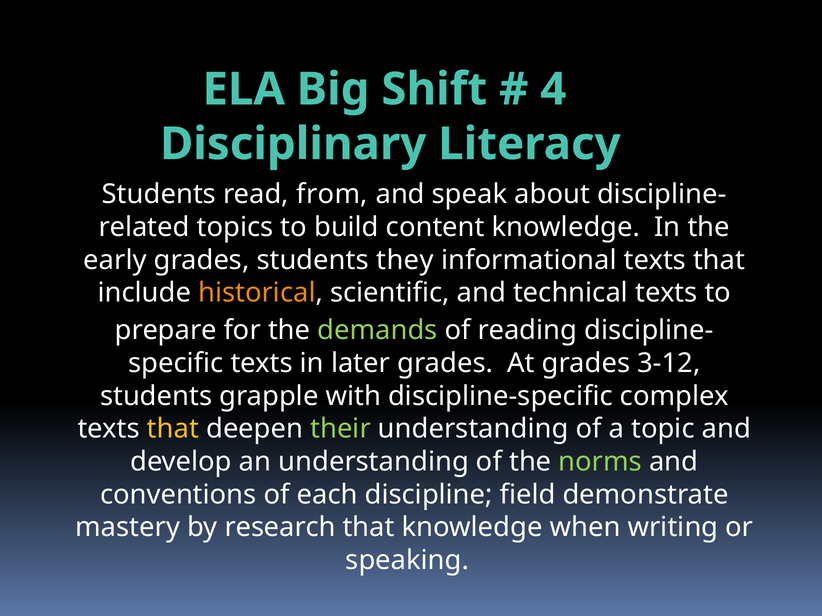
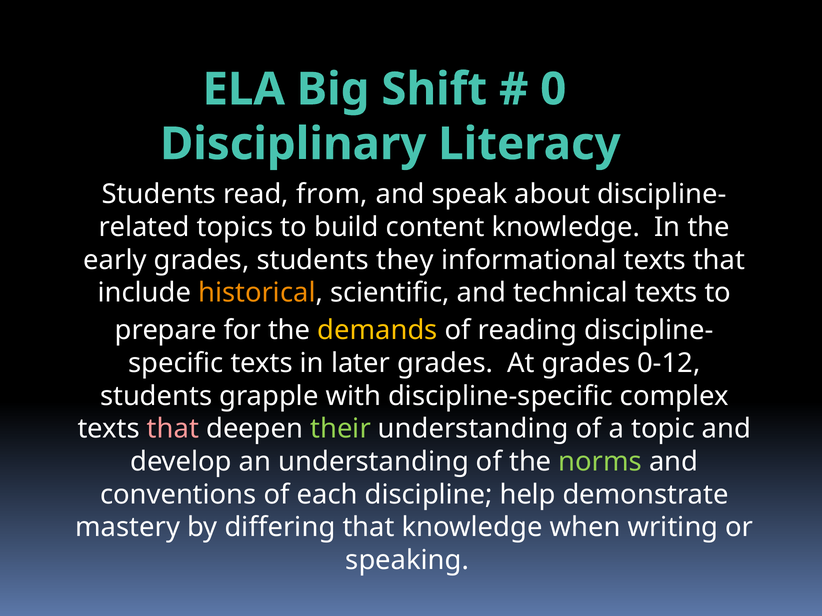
4: 4 -> 0 (553, 89)
demands colour: light green -> yellow (377, 331)
3-12: 3-12 -> 0-12 (669, 363)
that colour: yellow -> pink (173, 429)
field: field -> help (528, 495)
research: research -> differing (280, 528)
